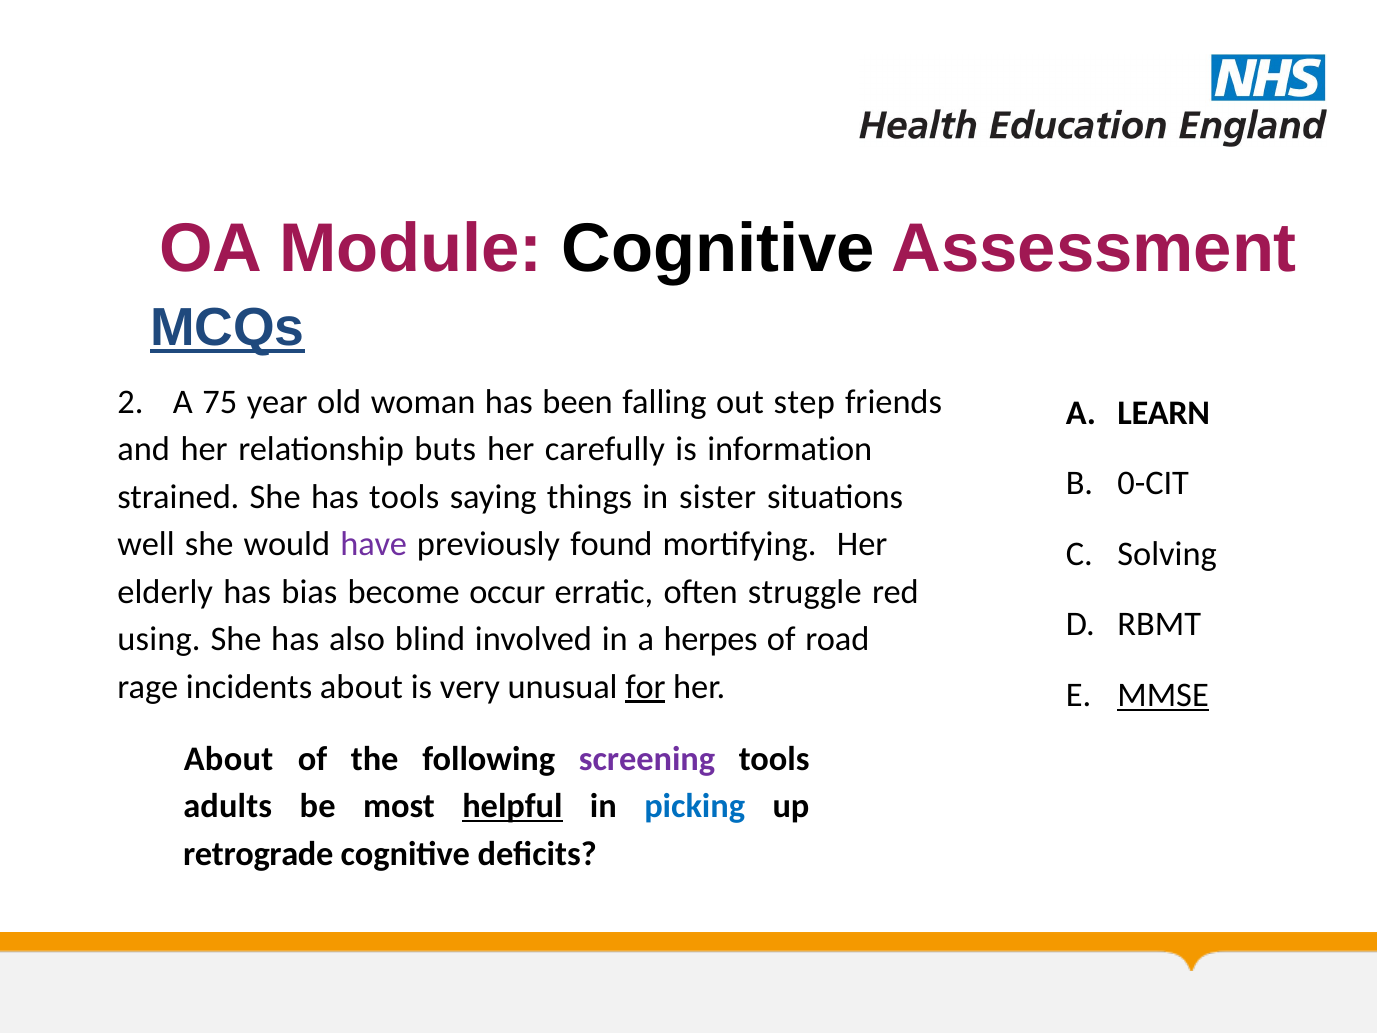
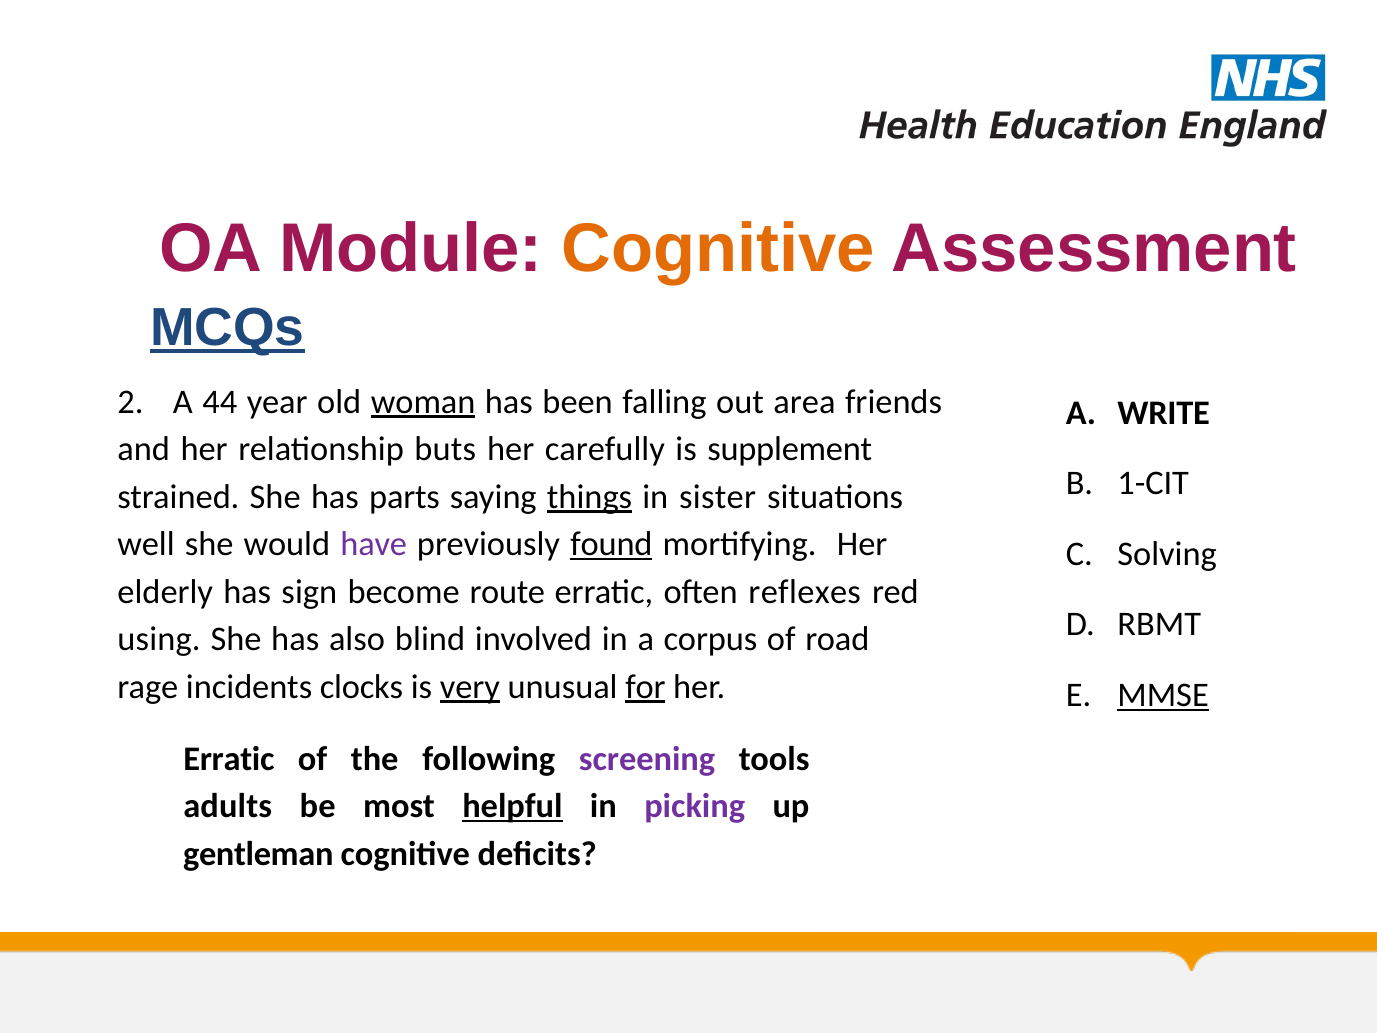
Cognitive colour: black -> orange (719, 249)
75: 75 -> 44 (220, 402)
woman underline: none -> present (423, 402)
step: step -> area (804, 402)
LEARN: LEARN -> WRITE (1164, 413)
information: information -> supplement (790, 449)
0-CIT: 0-CIT -> 1-CIT (1153, 483)
has tools: tools -> parts (404, 497)
things underline: none -> present (590, 497)
found underline: none -> present (611, 544)
bias: bias -> sign (309, 592)
occur: occur -> route (507, 592)
struggle: struggle -> reflexes (805, 592)
herpes: herpes -> corpus (710, 639)
incidents about: about -> clocks (361, 687)
very underline: none -> present (470, 687)
About: About -> Erratic (229, 759)
picking colour: blue -> purple (695, 806)
retrograde: retrograde -> gentleman (258, 854)
